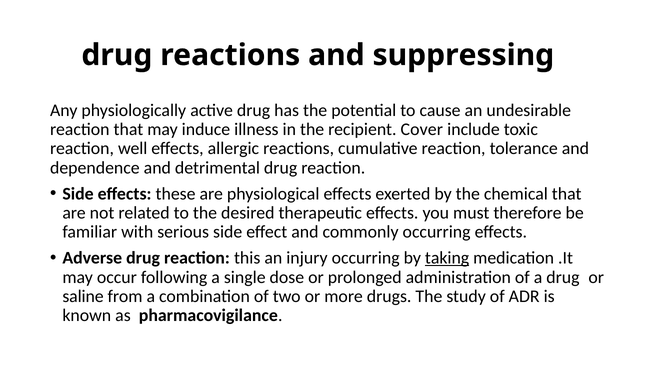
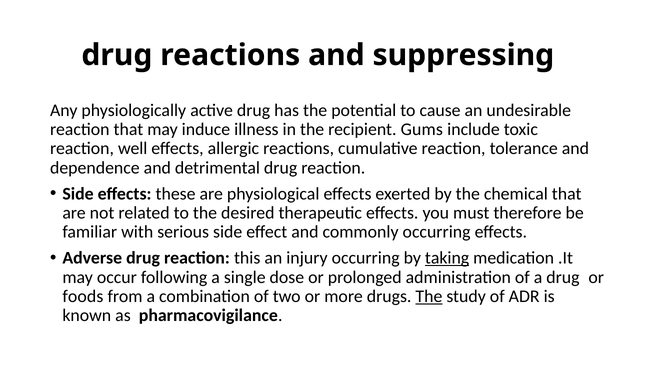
Cover: Cover -> Gums (422, 130)
saline: saline -> foods (83, 297)
The underline: none -> present (429, 297)
